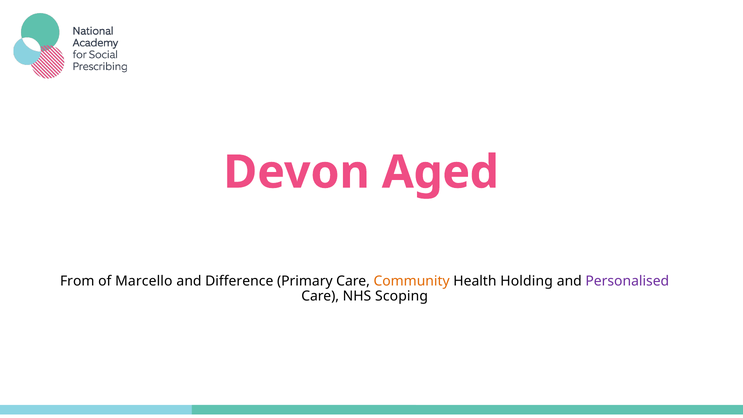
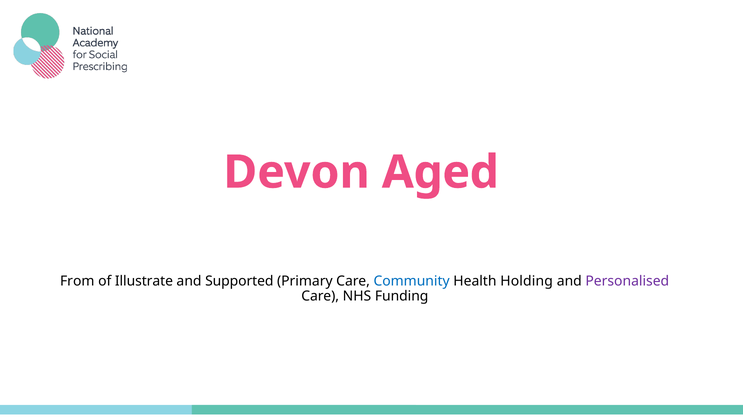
Marcello: Marcello -> Illustrate (144, 281)
Difference: Difference -> Supported (239, 281)
Community colour: orange -> blue (412, 281)
Scoping: Scoping -> Funding (402, 296)
